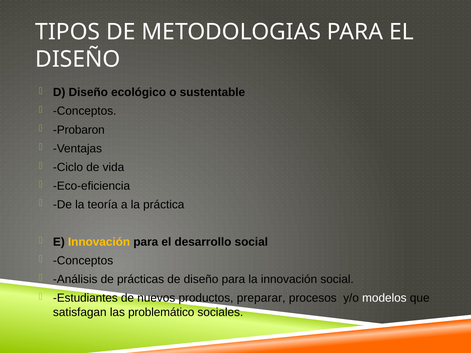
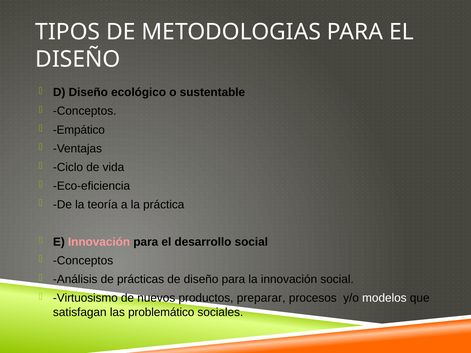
Probaron: Probaron -> Empático (79, 130)
Innovación colour: yellow -> pink (99, 242)
Estudiantes: Estudiantes -> Virtuosismo (85, 298)
